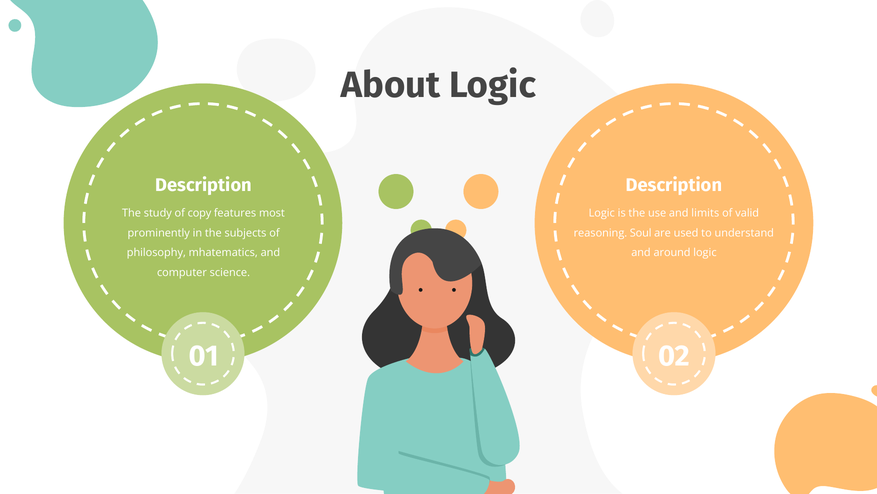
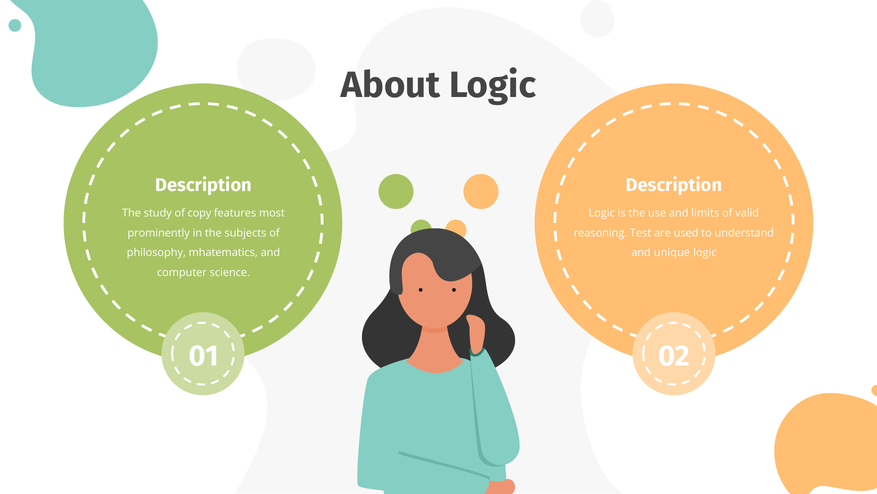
Soul: Soul -> Test (641, 233)
around: around -> unique (672, 252)
